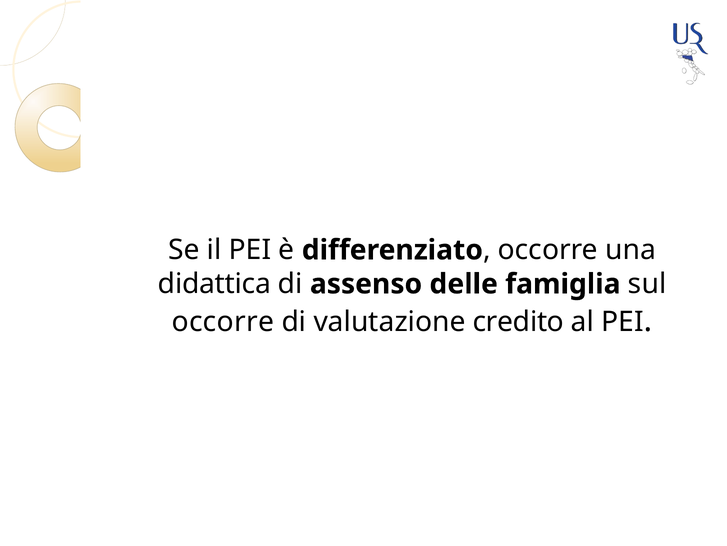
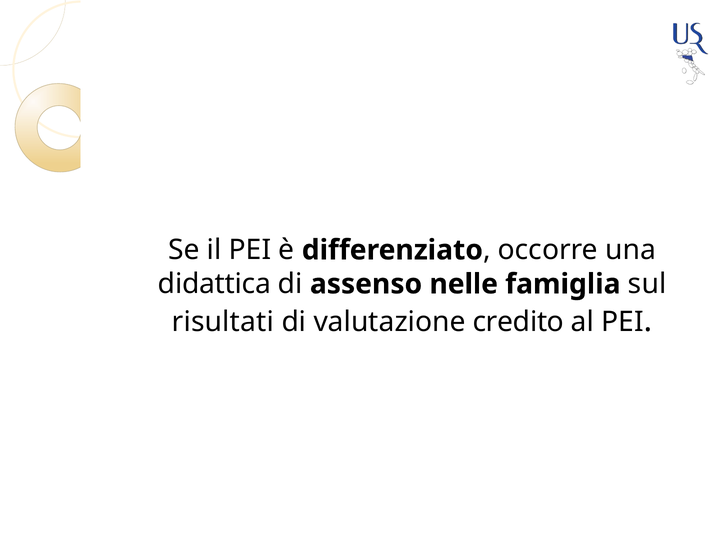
delle: delle -> nelle (464, 284)
occorre: occorre -> risultati (223, 322)
